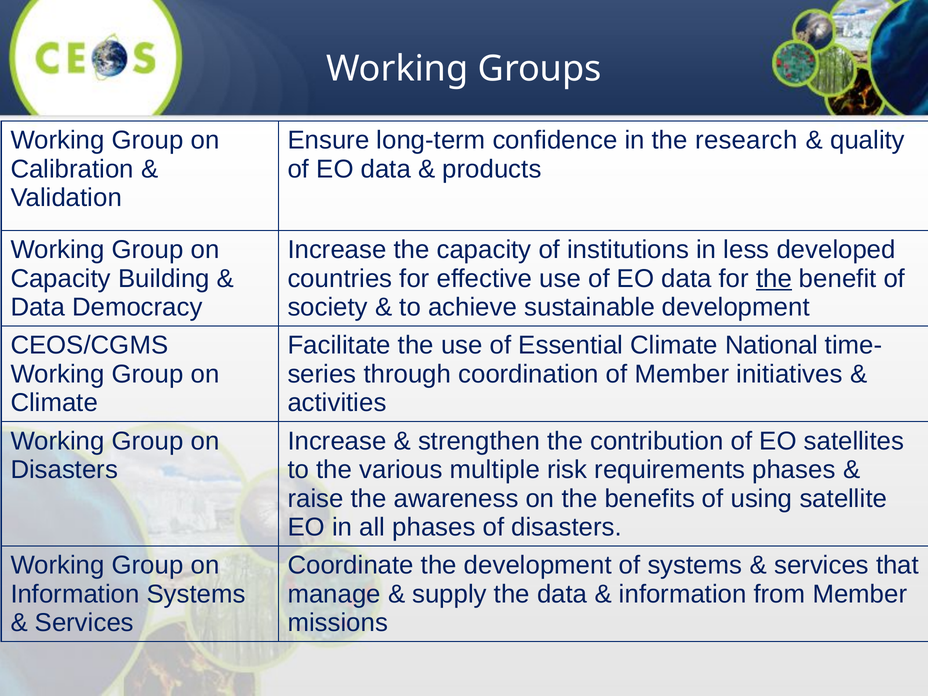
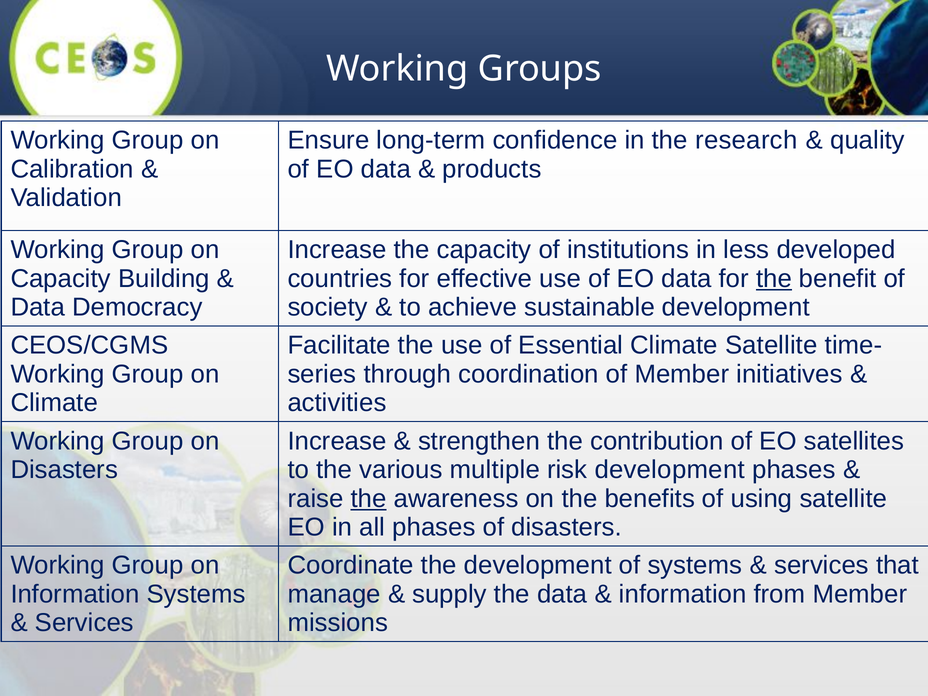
Climate National: National -> Satellite (771, 345)
risk requirements: requirements -> development (670, 470)
the underline: none -> present (369, 499)
